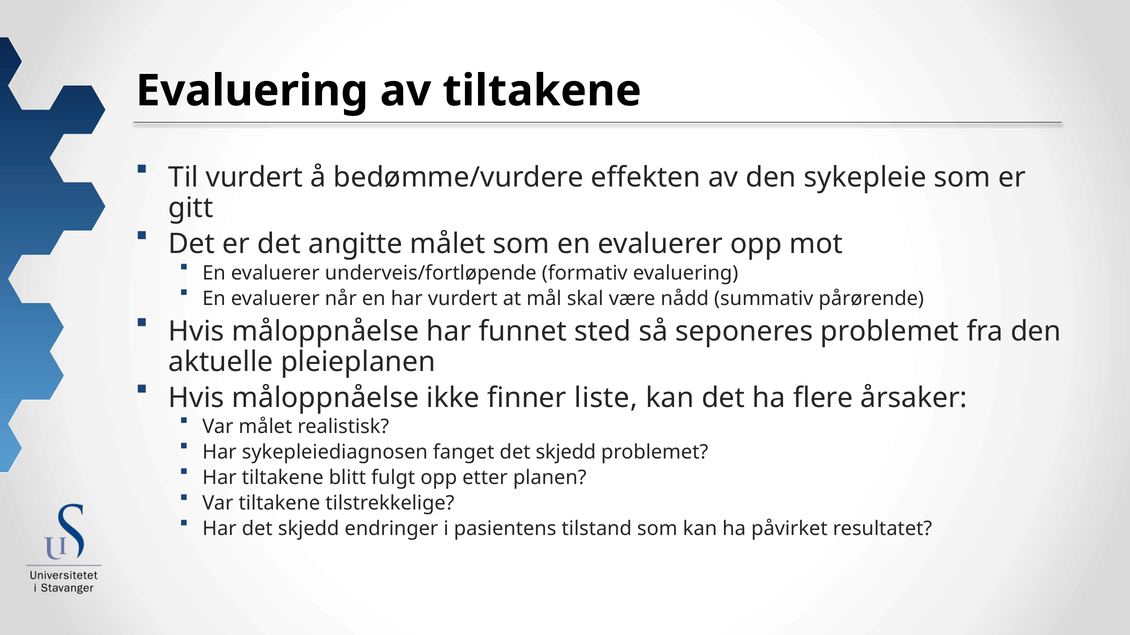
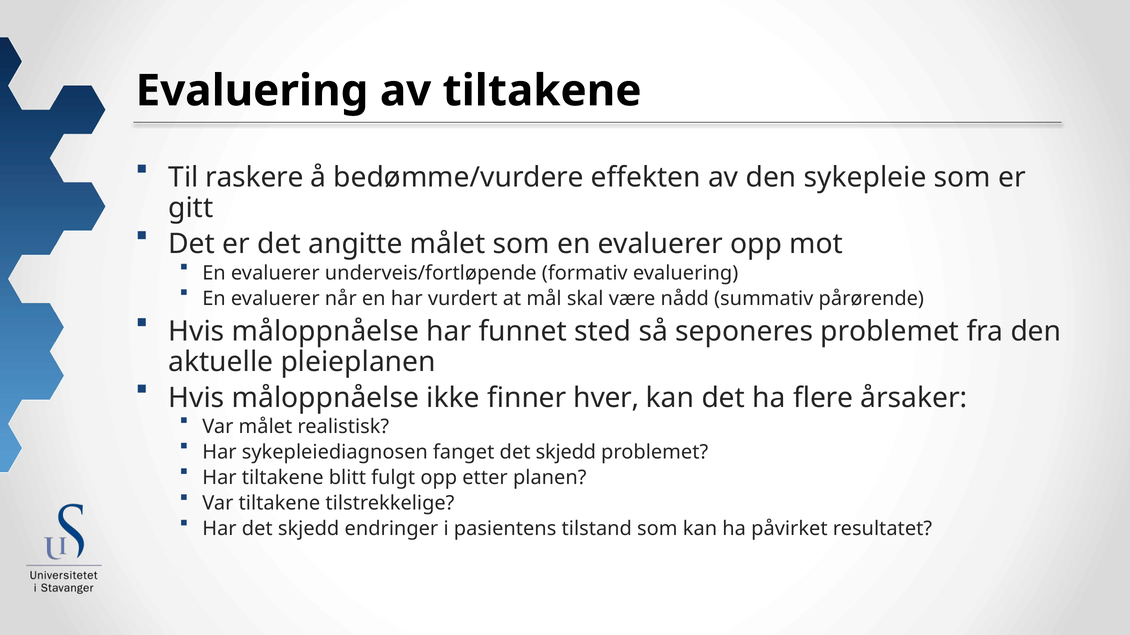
Til vurdert: vurdert -> raskere (254, 178)
liste: liste -> hver (606, 398)
